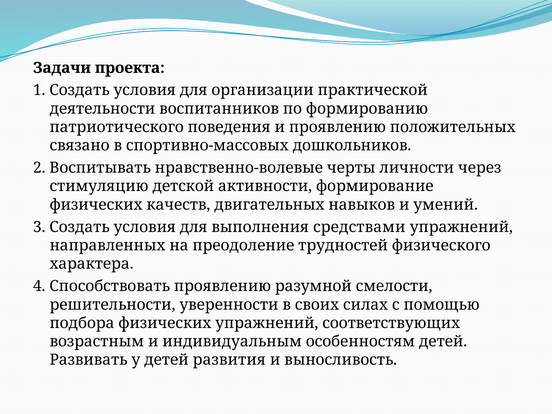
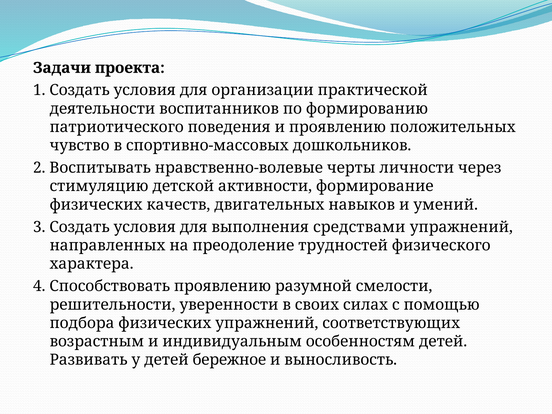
связано: связано -> чувство (80, 145)
развития: развития -> бережное (229, 360)
